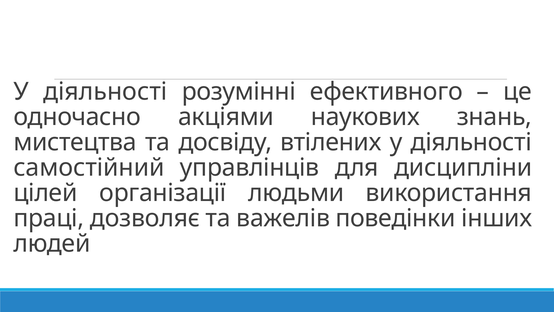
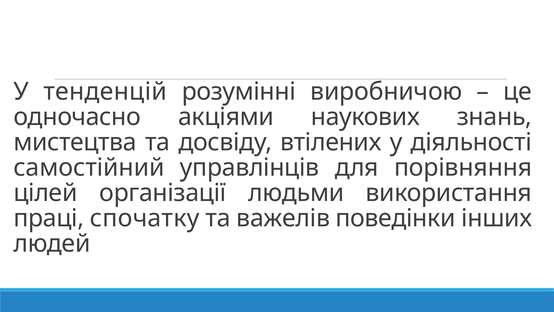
діяльності: діяльності -> тенденцій (105, 91)
ефективного: ефективного -> виробничою (386, 91)
дисципліни: дисципліни -> порівняння (463, 167)
дозволяє: дозволяє -> спочатку (145, 218)
